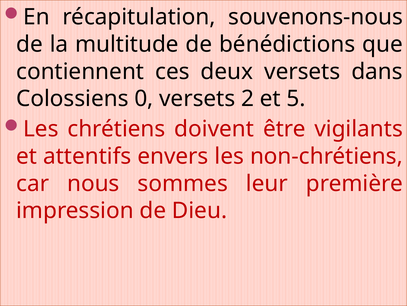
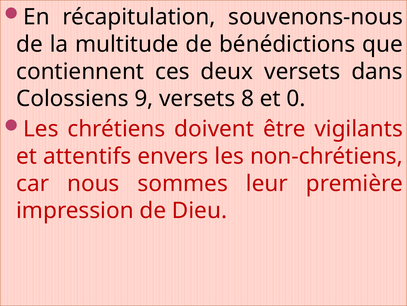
0: 0 -> 9 (144, 98)
2: 2 -> 8 (248, 98)
5: 5 -> 0 (296, 98)
